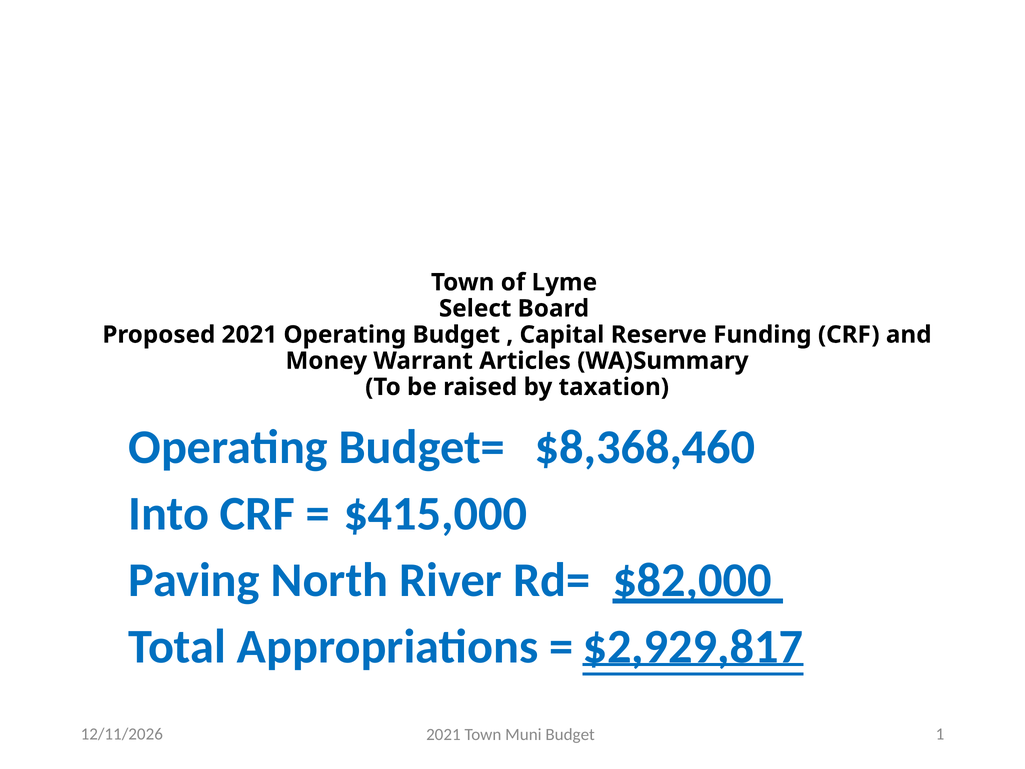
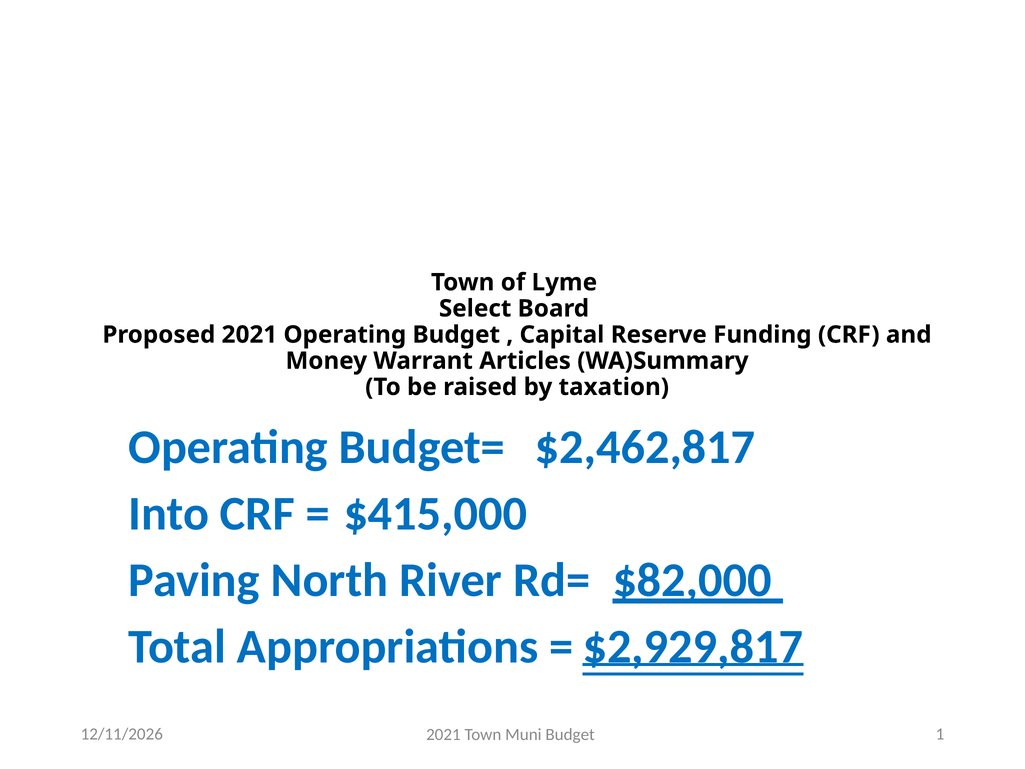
$8,368,460: $8,368,460 -> $2,462,817 (645, 447)
